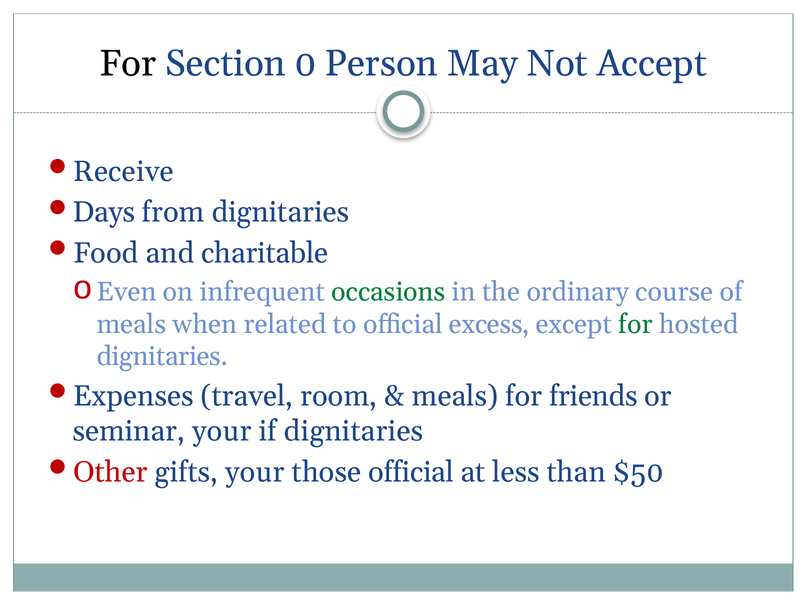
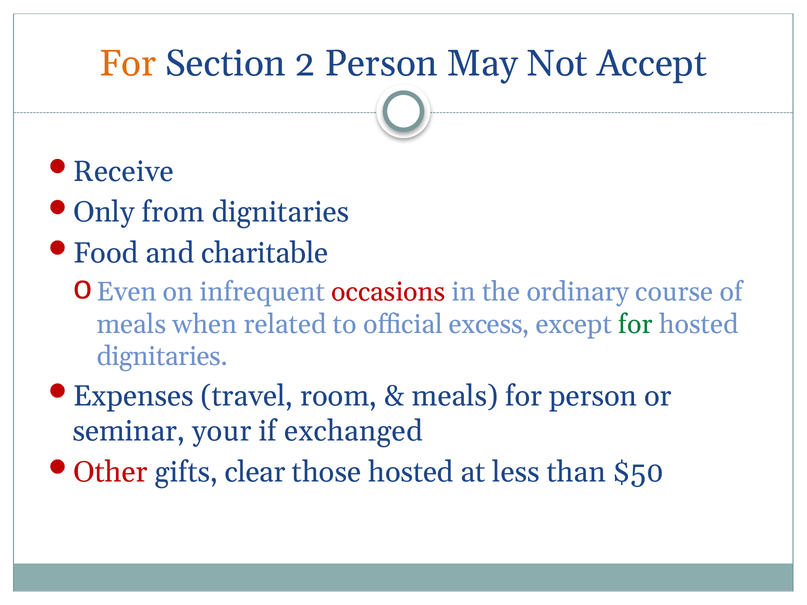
For colour: black -> orange (128, 64)
0: 0 -> 2 (305, 64)
Days: Days -> Only (104, 212)
occasions colour: green -> red (388, 292)
for friends: friends -> person (593, 396)
if dignitaries: dignitaries -> exchanged (354, 431)
gifts your: your -> clear (255, 472)
those official: official -> hosted (411, 472)
